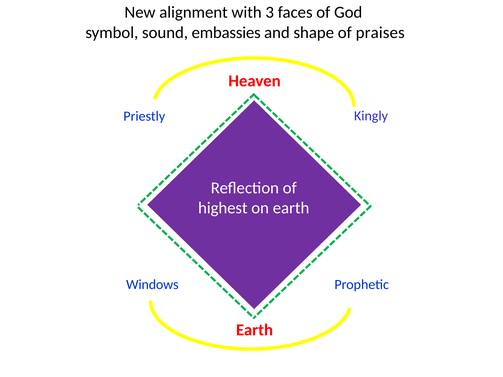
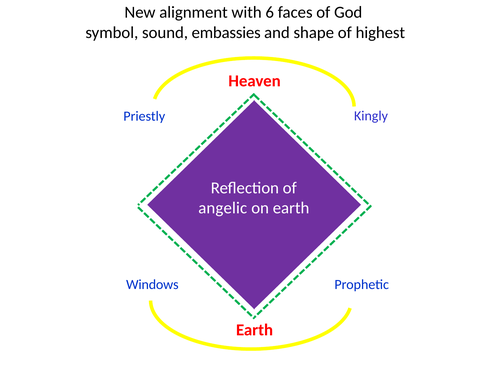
3: 3 -> 6 (270, 12)
praises: praises -> highest (380, 33)
highest: highest -> angelic (223, 208)
